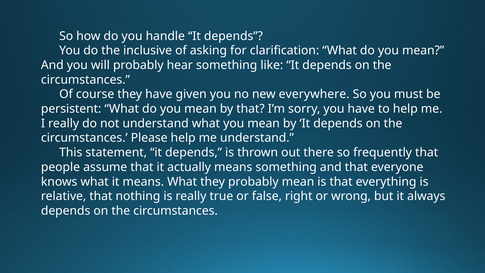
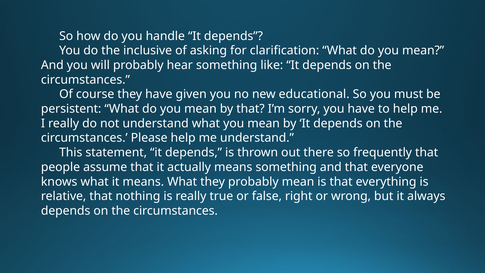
everywhere: everywhere -> educational (314, 94)
